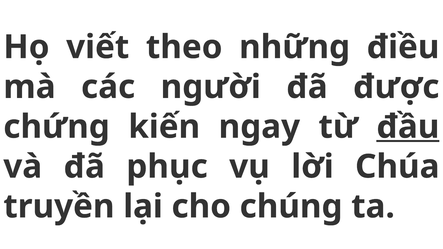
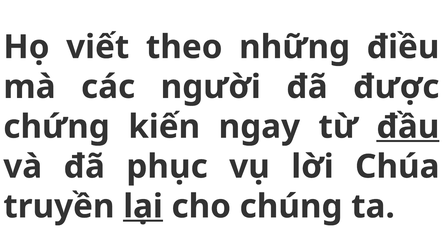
lại underline: none -> present (143, 207)
